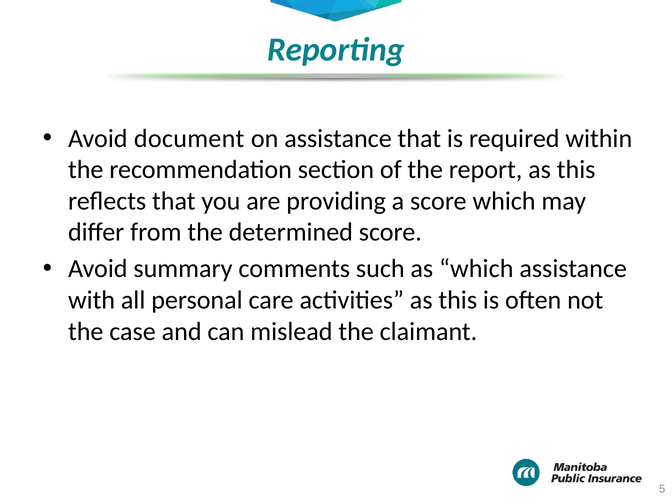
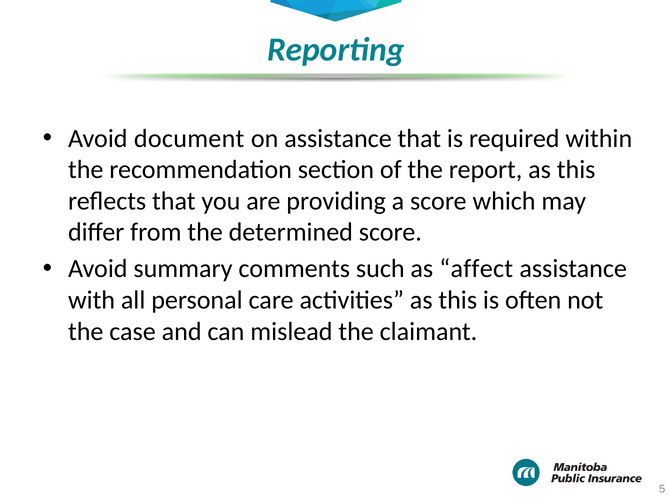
as which: which -> affect (476, 269)
